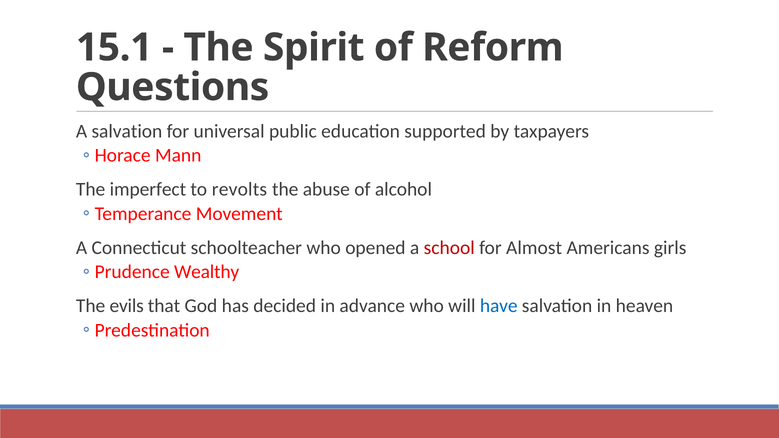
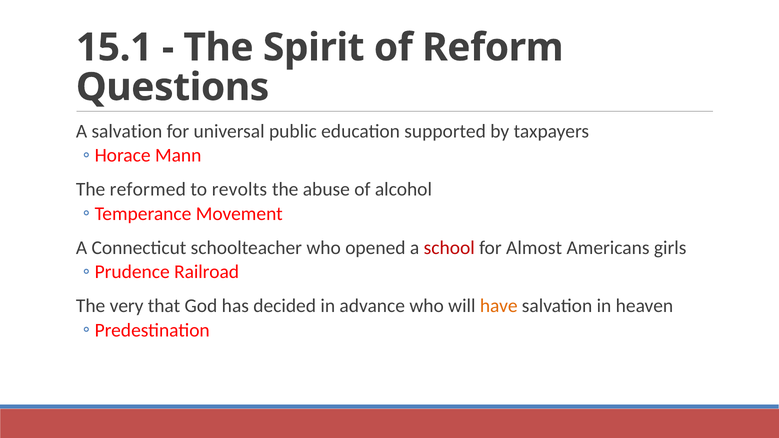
imperfect: imperfect -> reformed (148, 190)
Wealthy: Wealthy -> Railroad (207, 272)
evils: evils -> very (127, 306)
have colour: blue -> orange (499, 306)
